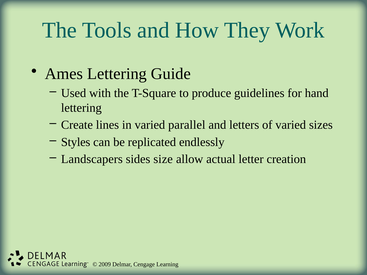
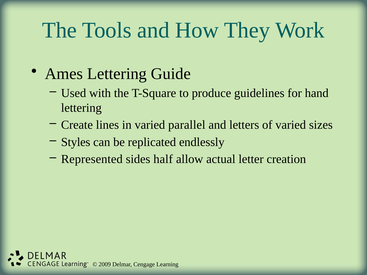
Landscapers: Landscapers -> Represented (92, 159)
size: size -> half (163, 159)
